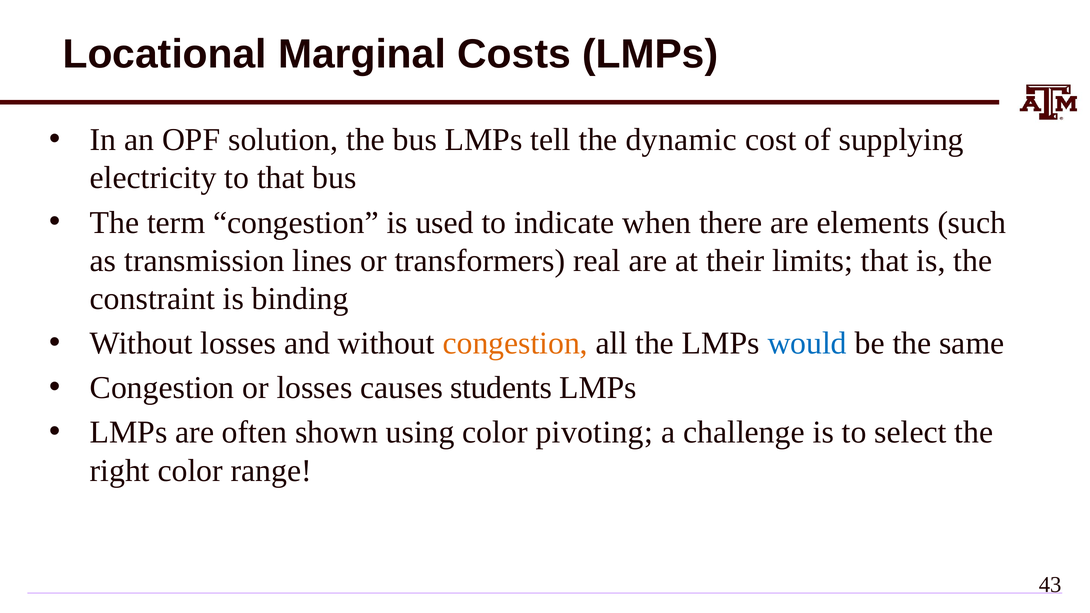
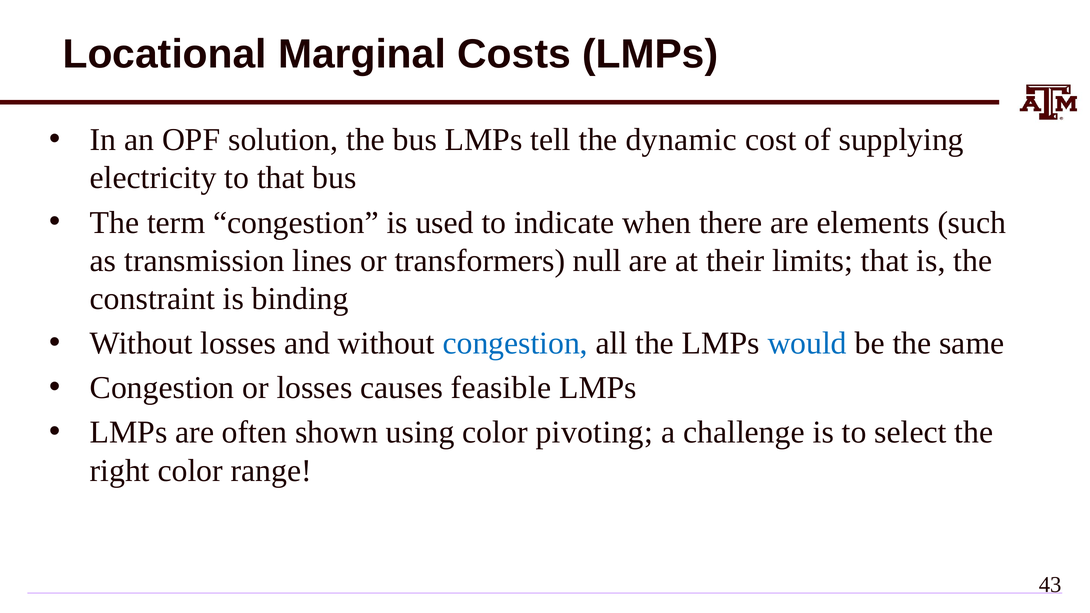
real: real -> null (597, 261)
congestion colour: orange -> blue (515, 343)
students: students -> feasible (501, 388)
